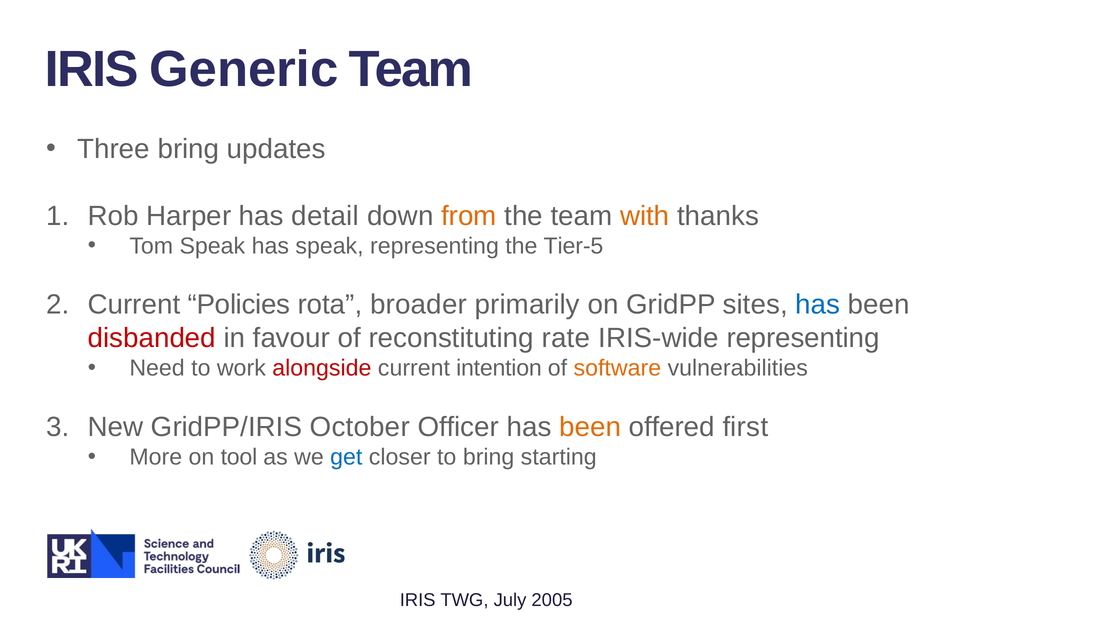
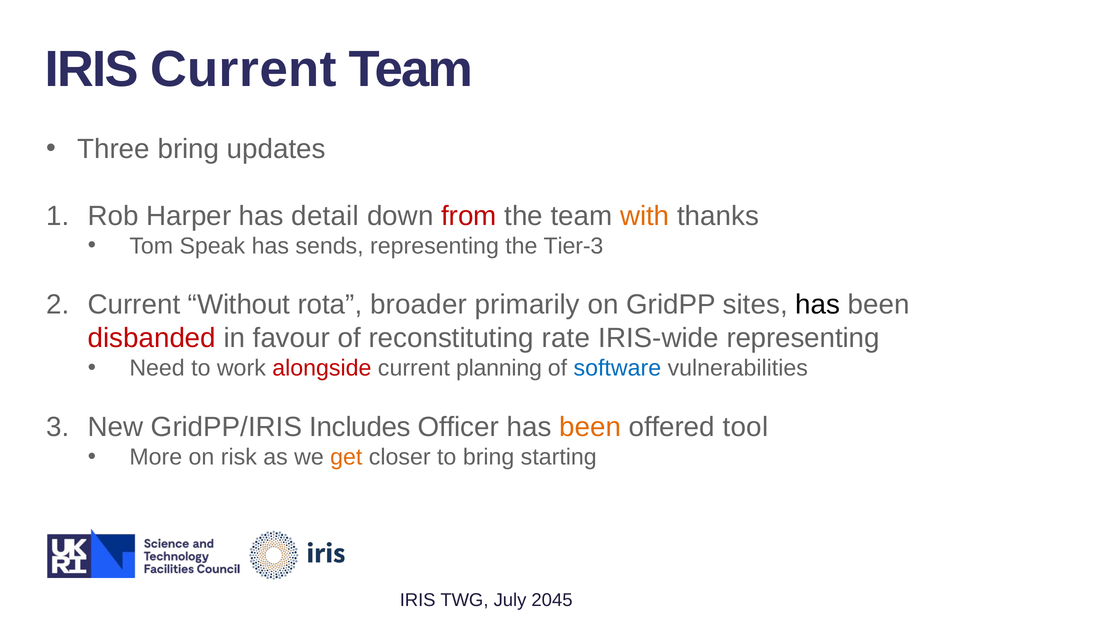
IRIS Generic: Generic -> Current (244, 70)
from colour: orange -> red (469, 216)
has speak: speak -> sends (330, 246)
Tier-5: Tier-5 -> Tier-3 (573, 246)
Policies: Policies -> Without (239, 305)
has colour: blue -> black (818, 305)
intention: intention -> planning (499, 368)
software colour: orange -> blue (617, 368)
October: October -> Includes (360, 427)
first: first -> tool (745, 427)
tool: tool -> risk (239, 457)
get colour: blue -> orange (346, 457)
2005: 2005 -> 2045 (552, 600)
